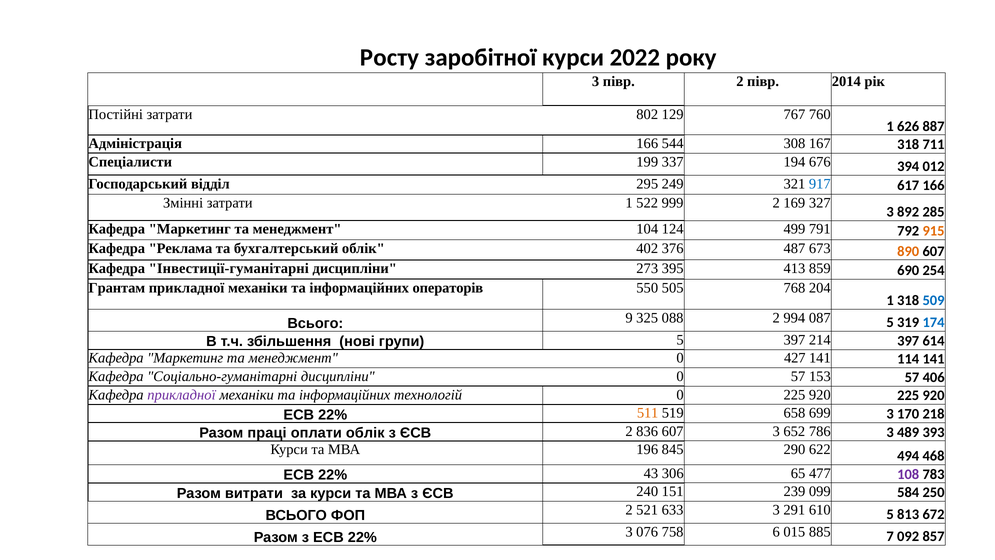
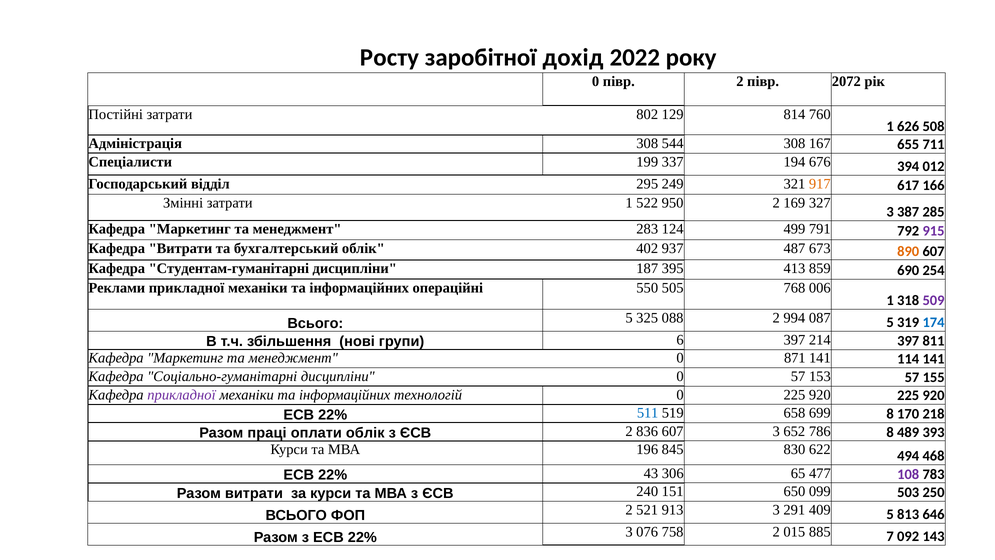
заробітної курси: курси -> дохід (573, 58)
ЕТІ 3: 3 -> 0 (596, 81)
2014: 2014 -> 2072 (846, 81)
767: 767 -> 814 (794, 114)
887: 887 -> 508 (934, 126)
Адміністрація 166: 166 -> 308 (647, 143)
167 318: 318 -> 655 (908, 144)
917 colour: blue -> orange (820, 184)
999: 999 -> 950 (673, 203)
892: 892 -> 387 (908, 212)
104: 104 -> 283 (647, 229)
915 colour: orange -> purple (934, 231)
Кафедра Реклама: Реклама -> Витрати (181, 248)
376: 376 -> 937 (673, 248)
Інвестиції-гуманітарні: Інвестиції-гуманітарні -> Студентам-гуманітарні (229, 268)
273: 273 -> 187 (647, 268)
Грантам: Грантам -> Реклами (117, 288)
операторів: операторів -> операційні (448, 288)
204: 204 -> 006 (820, 288)
509 colour: blue -> purple (934, 300)
Всього 9: 9 -> 5 (629, 318)
групи 5: 5 -> 6 (680, 340)
614: 614 -> 811 (934, 341)
427: 427 -> 871 (795, 358)
406: 406 -> 155 (934, 377)
511 colour: orange -> blue (648, 413)
699 3: 3 -> 8 (890, 414)
786 3: 3 -> 8 (890, 432)
290: 290 -> 830 (794, 449)
239: 239 -> 650 (794, 491)
584: 584 -> 503 (908, 492)
633: 633 -> 913 (673, 510)
610: 610 -> 409 (820, 510)
672: 672 -> 646 (934, 514)
758 6: 6 -> 2 (776, 532)
857: 857 -> 143 (934, 536)
